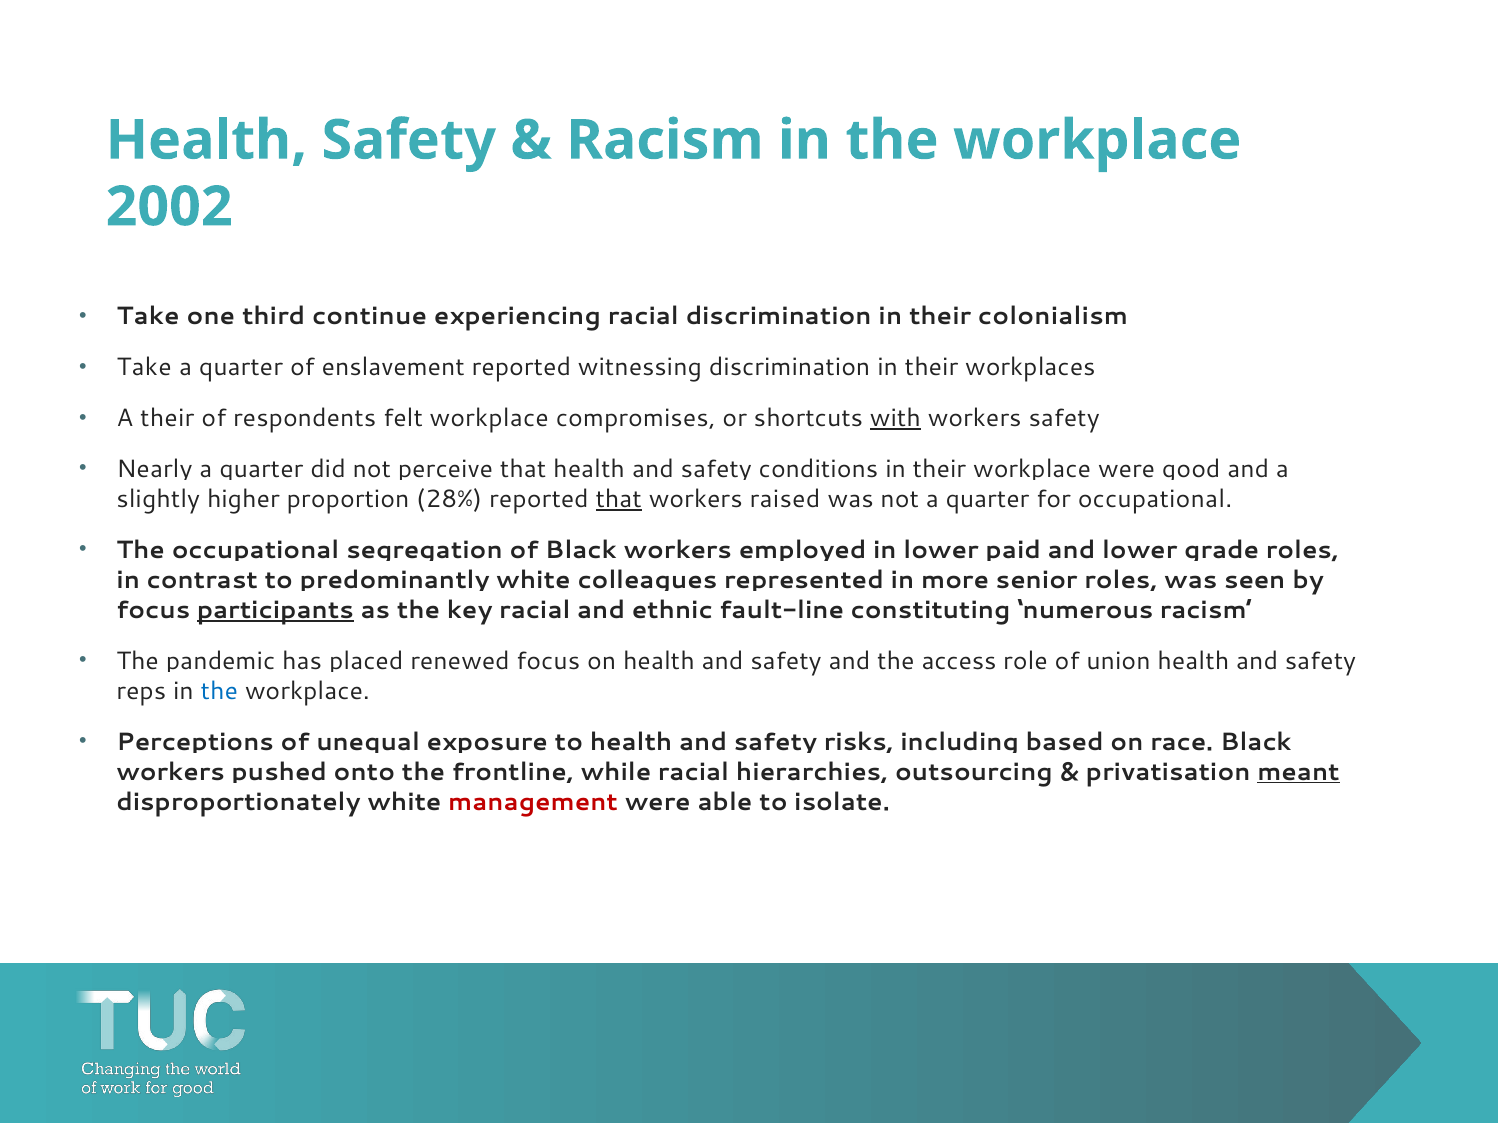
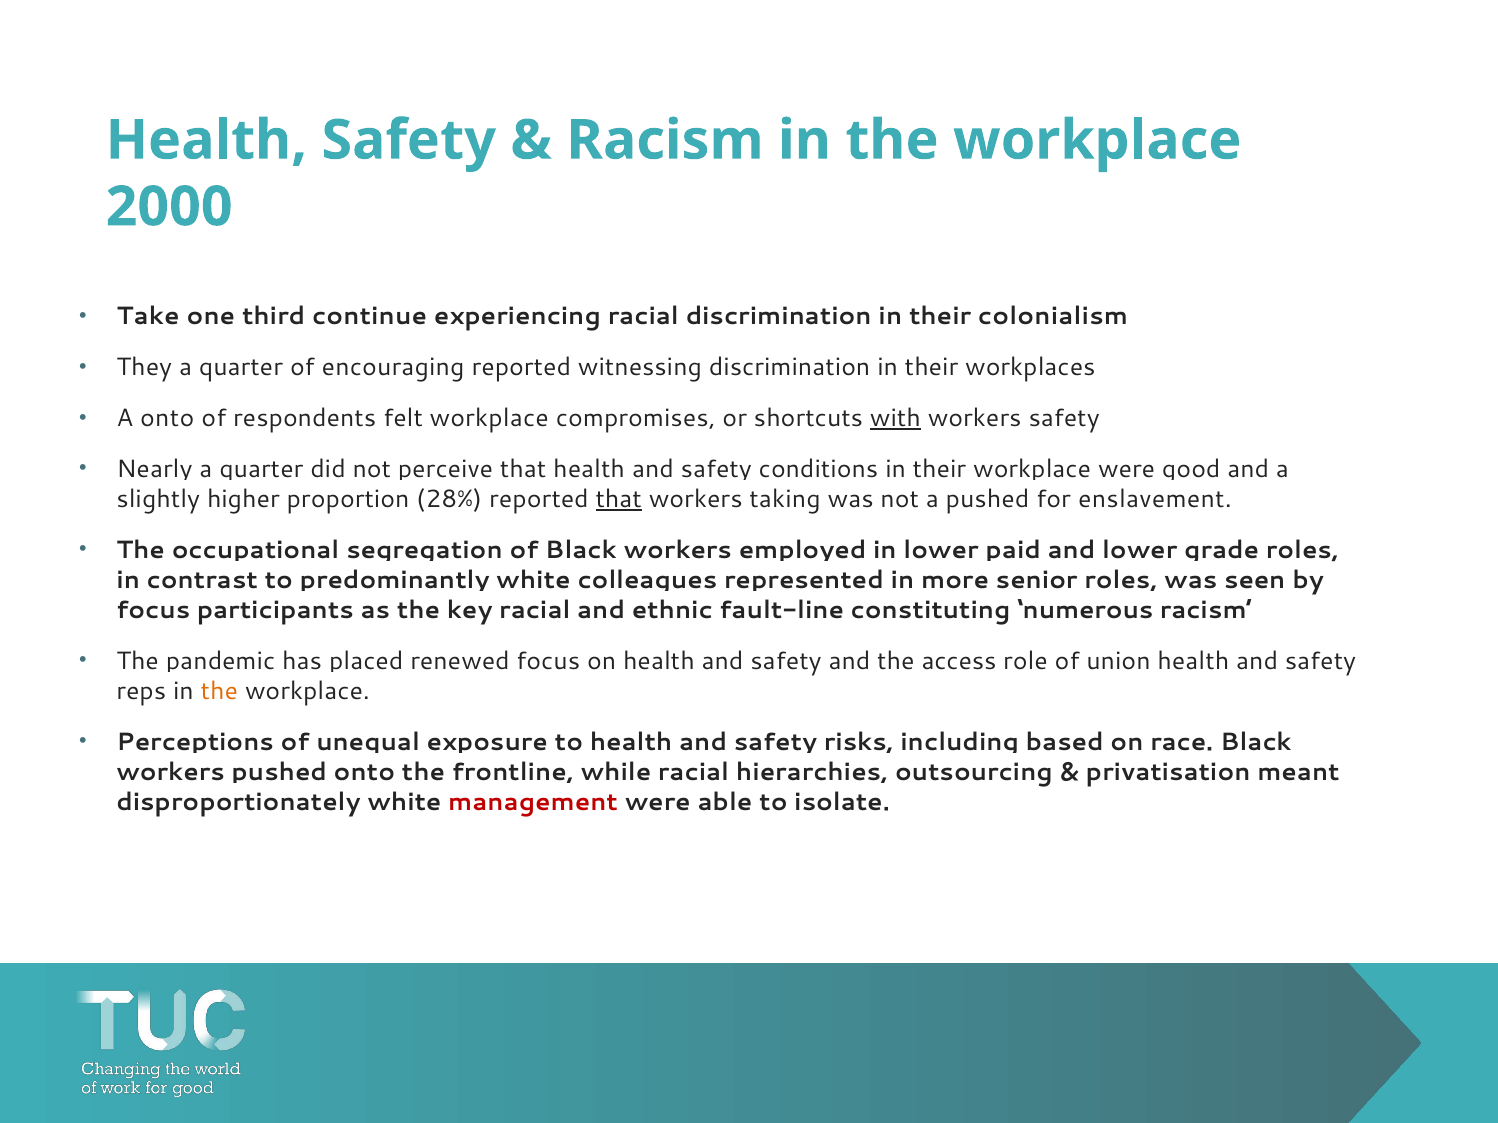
2002: 2002 -> 2000 (169, 207)
Take: Take -> They (144, 368)
enslavement: enslavement -> encouraging (393, 368)
A their: their -> onto (167, 419)
raised: raised -> taking (785, 499)
not a quarter: quarter -> pushed (988, 499)
for occupational: occupational -> enslavement (1155, 499)
participants underline: present -> none (275, 610)
the colour: blue -> orange (219, 691)
meant underline: present -> none (1298, 772)
